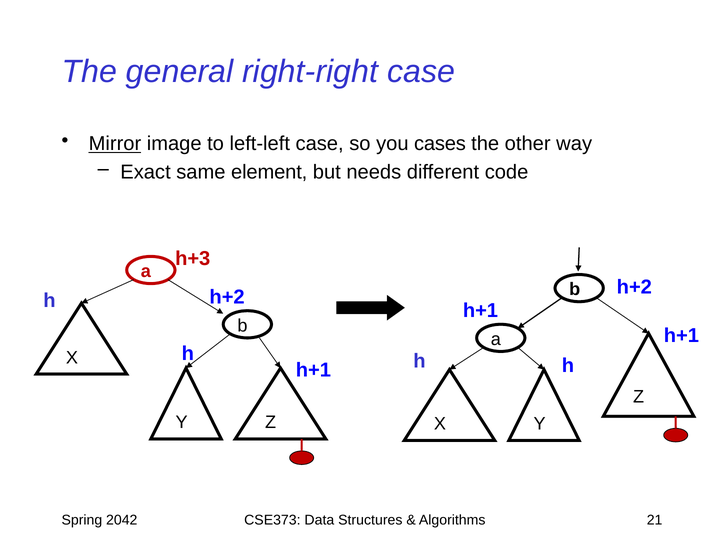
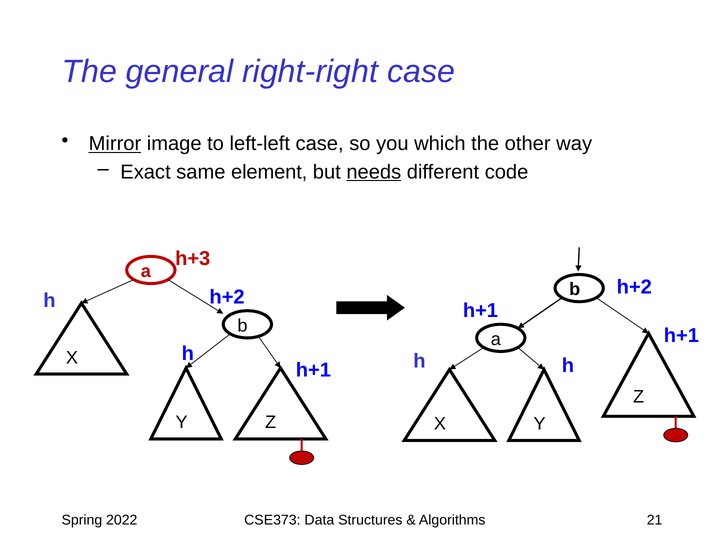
cases: cases -> which (440, 144)
needs underline: none -> present (374, 172)
2042: 2042 -> 2022 (122, 520)
